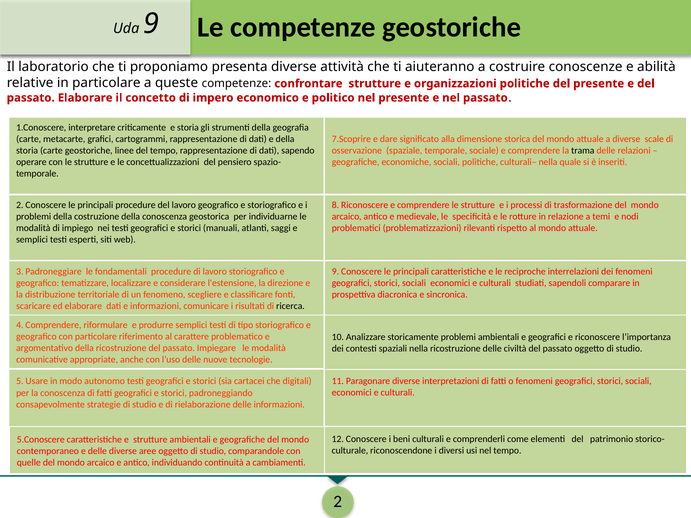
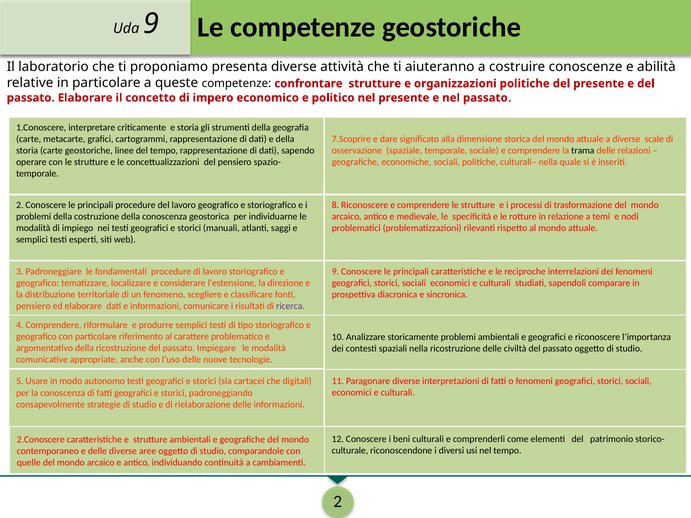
scaricare: scaricare -> pensiero (33, 306)
ricerca colour: black -> purple (290, 306)
5.Conoscere: 5.Conoscere -> 2.Conoscere (41, 440)
